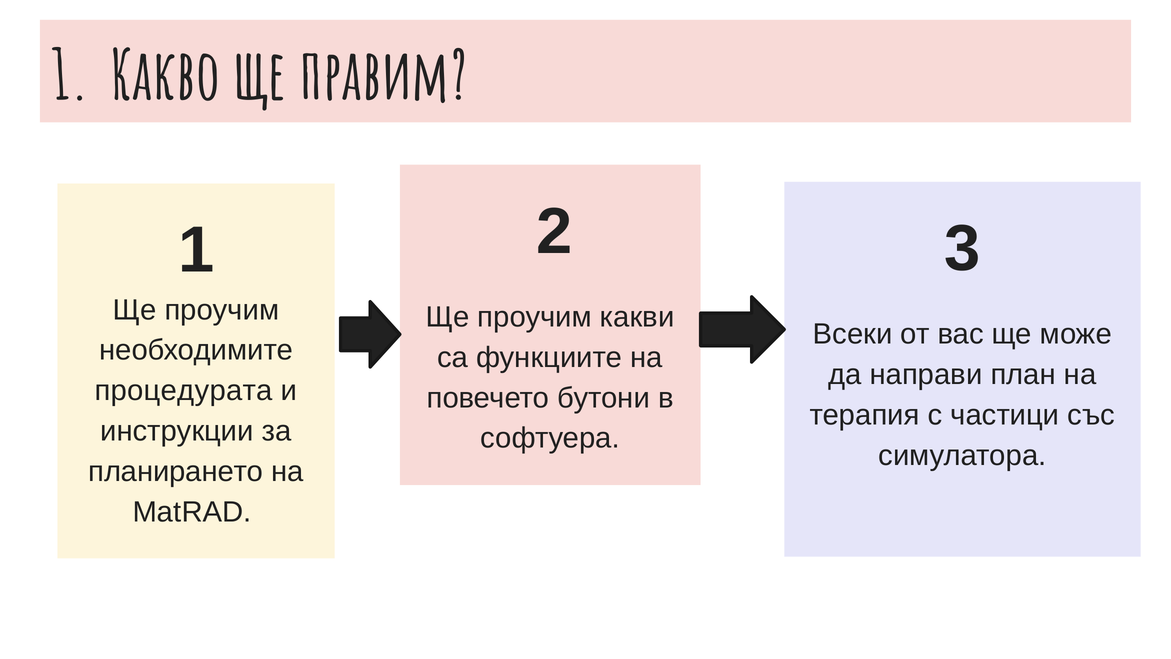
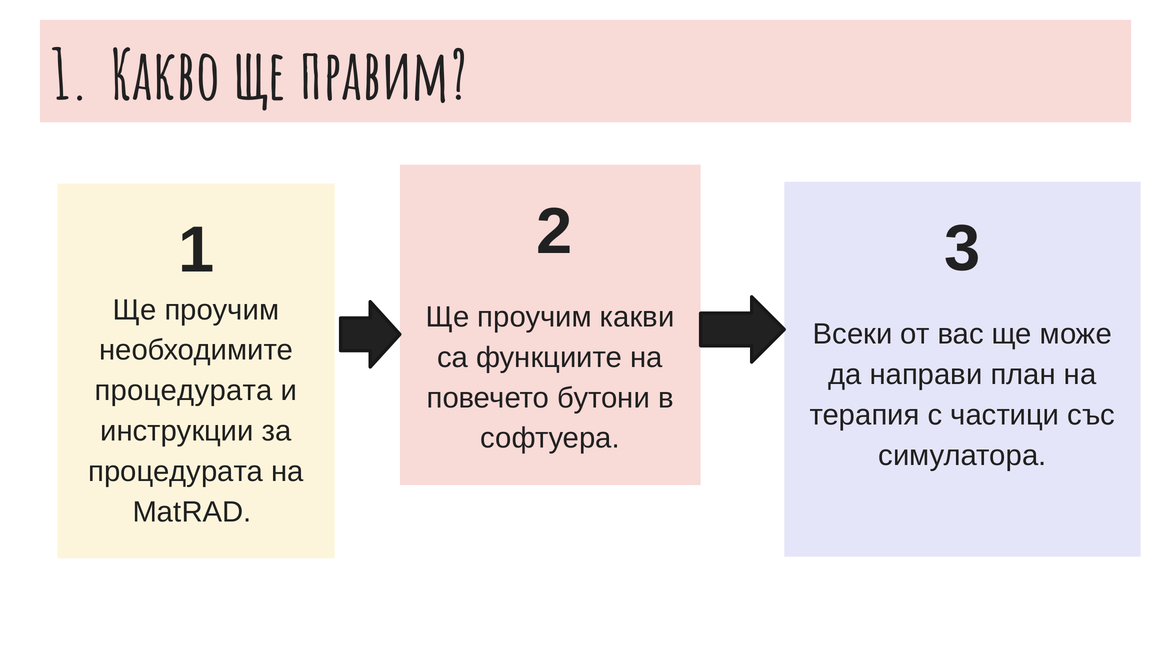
планирането: планирането -> процедурата (176, 471)
